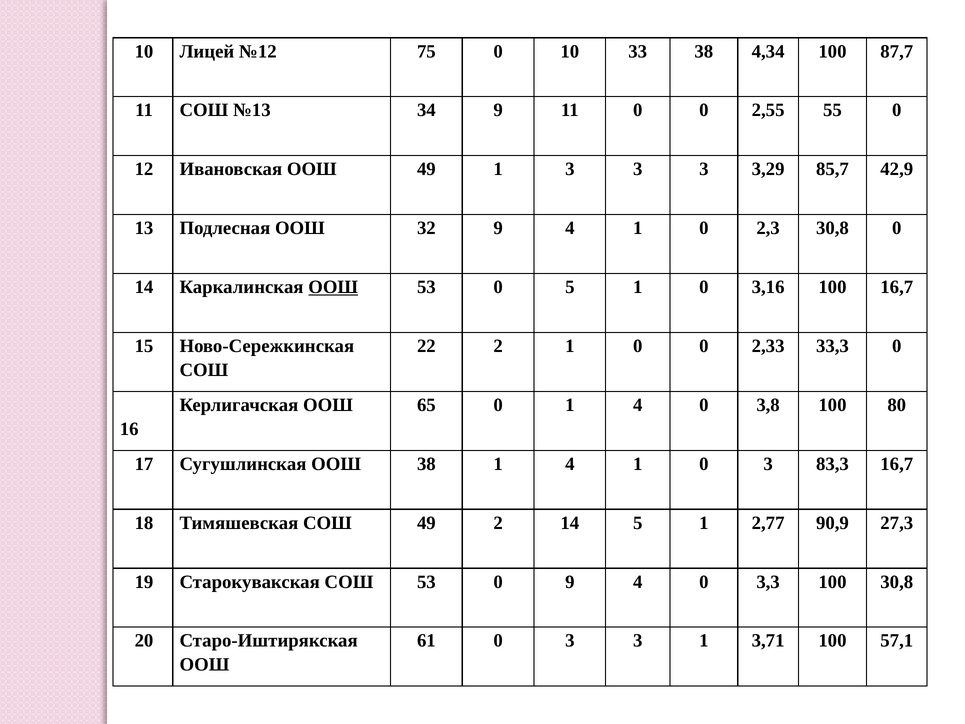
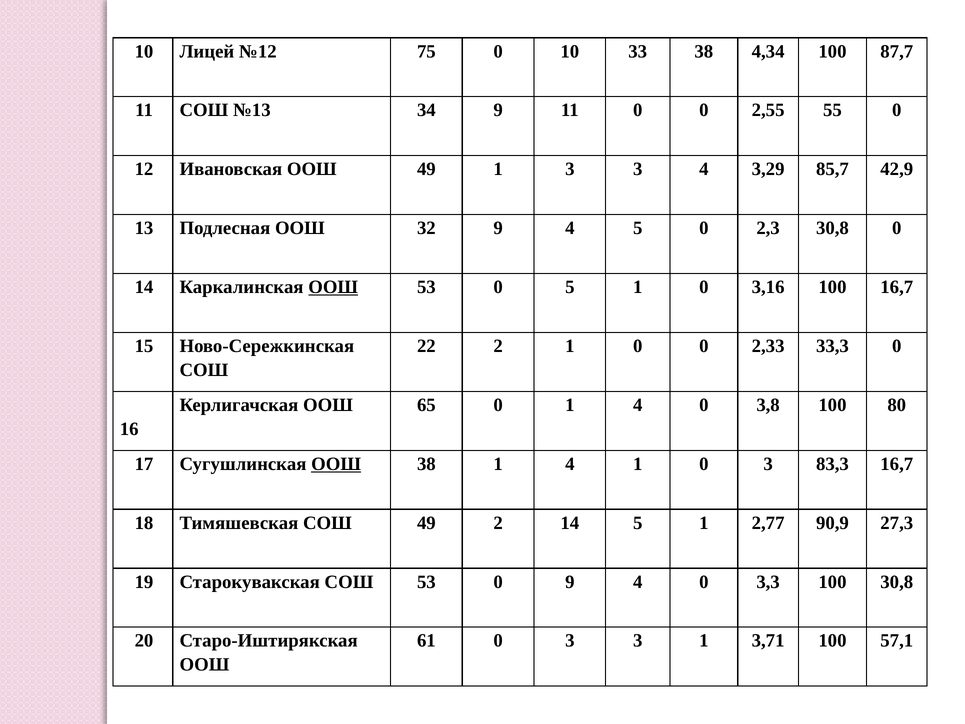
3 3 3: 3 -> 4 (704, 169)
9 4 1: 1 -> 5 (638, 228)
ООШ underline: none -> present (336, 464)
